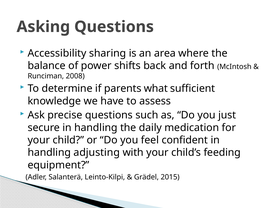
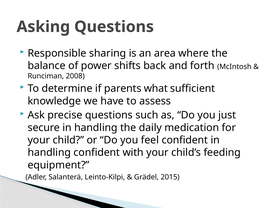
Accessibility: Accessibility -> Responsible (57, 53)
handling adjusting: adjusting -> confident (97, 152)
